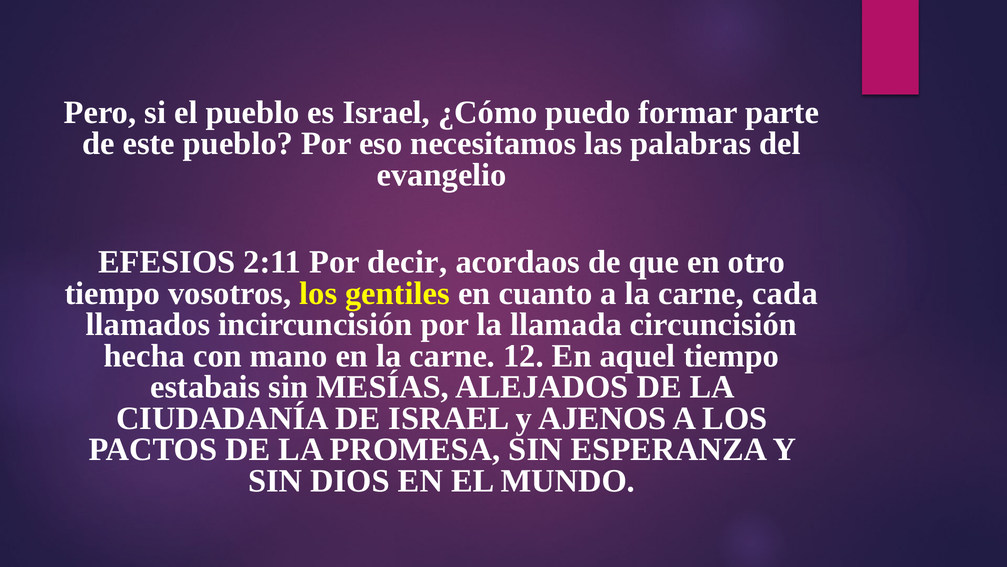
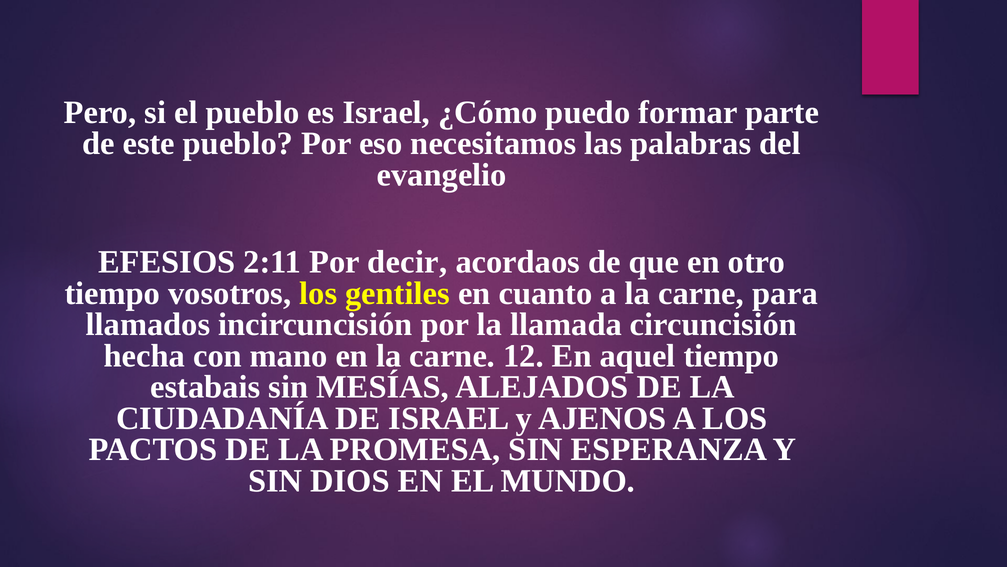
cada: cada -> para (785, 293)
